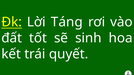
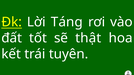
sinh: sinh -> thật (88, 38)
quyết: quyết -> tuyên (69, 54)
